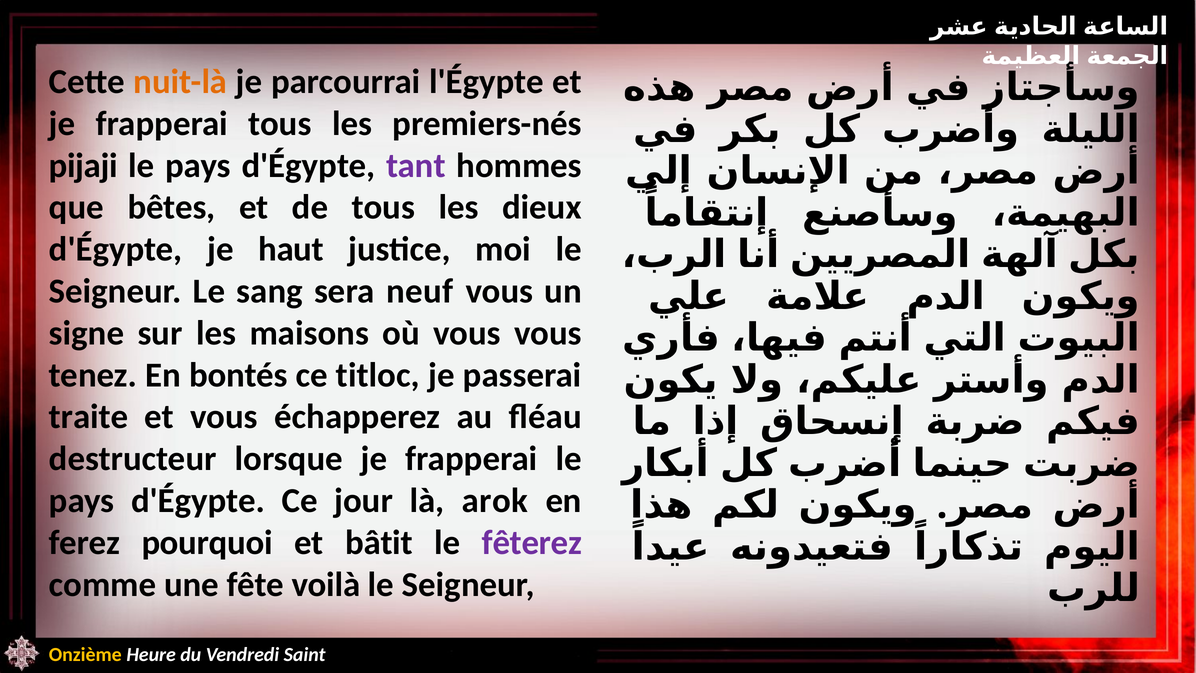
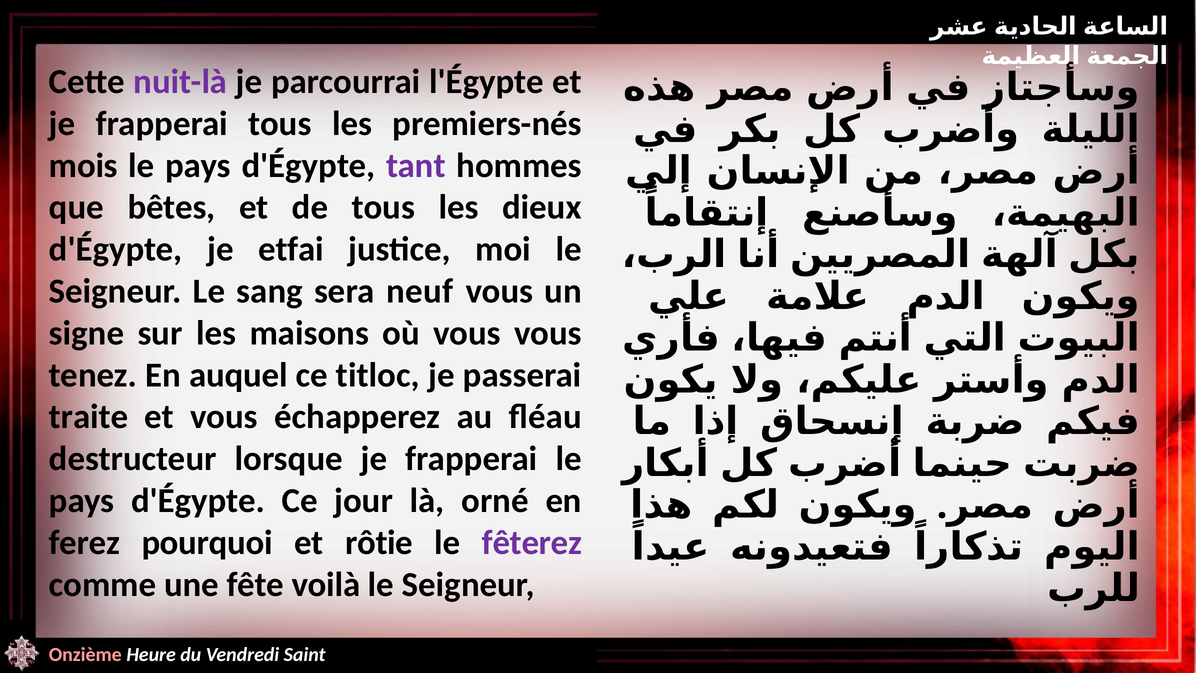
nuit-là colour: orange -> purple (180, 82)
pijaji: pijaji -> mois (83, 165)
haut: haut -> etfai (291, 249)
bontés: bontés -> auquel (238, 375)
arok: arok -> orné (495, 501)
bâtit: bâtit -> rôtie (379, 542)
Onzième colour: yellow -> pink (85, 654)
